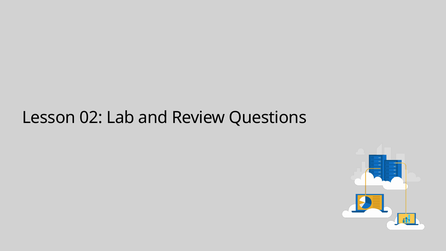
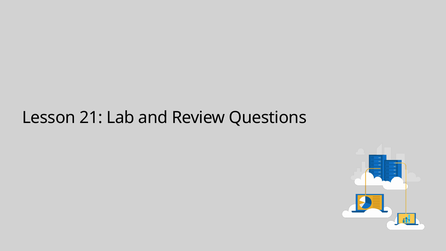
02: 02 -> 21 (91, 118)
